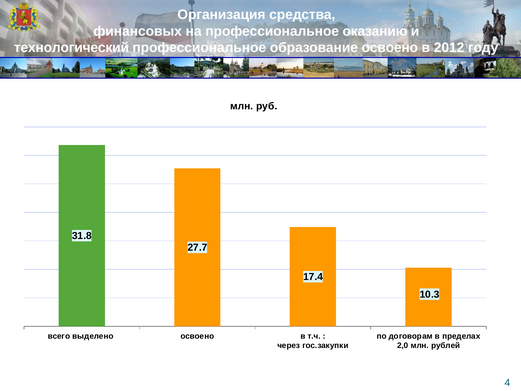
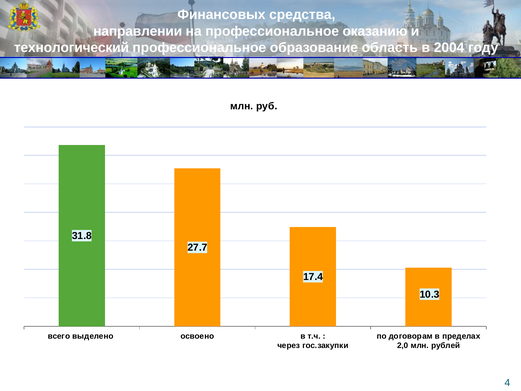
Организация: Организация -> Финансовых (221, 15)
финансовых: финансовых -> направлении (138, 31)
образование освоено: освоено -> область (390, 48)
2012: 2012 -> 2004 (449, 48)
